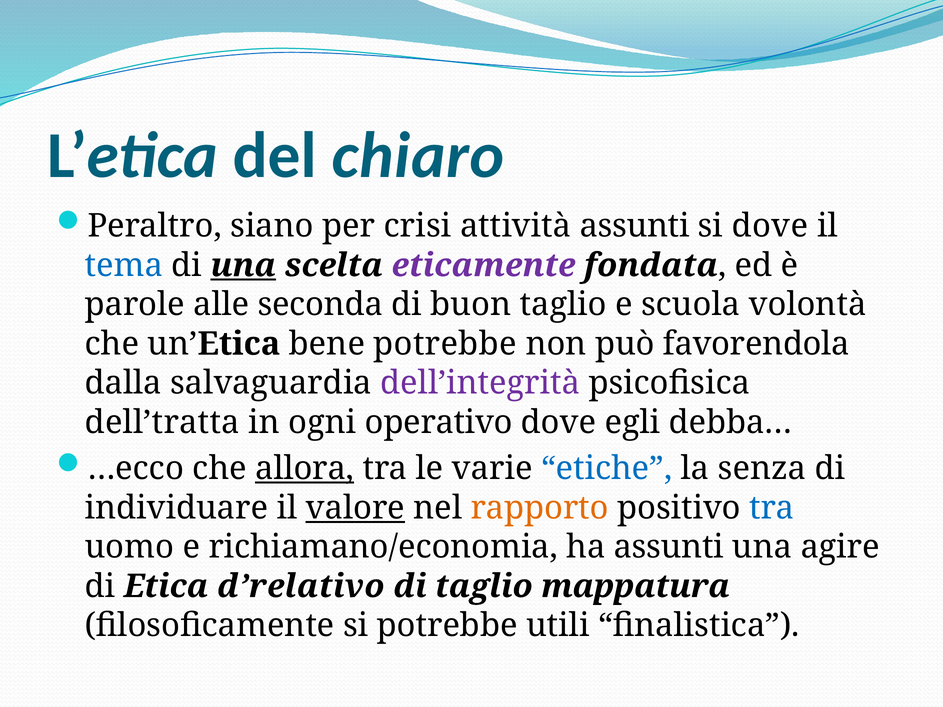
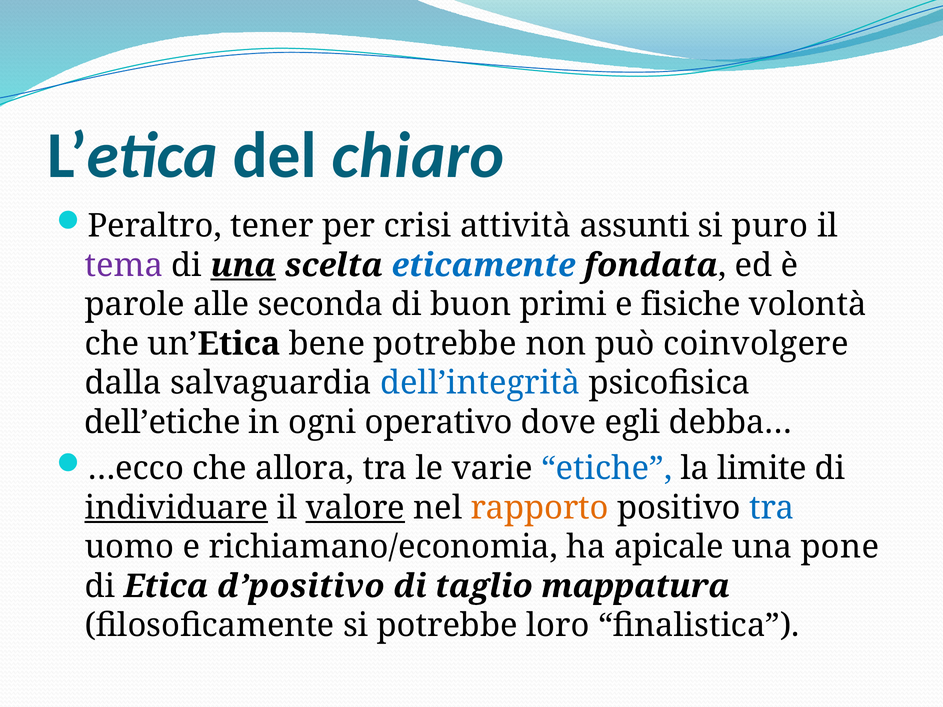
siano: siano -> tener (272, 226)
si dove: dove -> puro (770, 226)
tema colour: blue -> purple (124, 265)
eticamente colour: purple -> blue (483, 265)
buon taglio: taglio -> primi (563, 305)
scuola: scuola -> fisiche (691, 305)
favorendola: favorendola -> coinvolgere (756, 344)
dell’integrità colour: purple -> blue (480, 383)
dell’tratta: dell’tratta -> dell’etiche (163, 423)
allora underline: present -> none (305, 469)
senza: senza -> limite (762, 469)
individuare underline: none -> present (176, 508)
ha assunti: assunti -> apicale (669, 547)
agire: agire -> pone (840, 547)
d’relativo: d’relativo -> d’positivo (301, 586)
utili: utili -> loro (558, 626)
